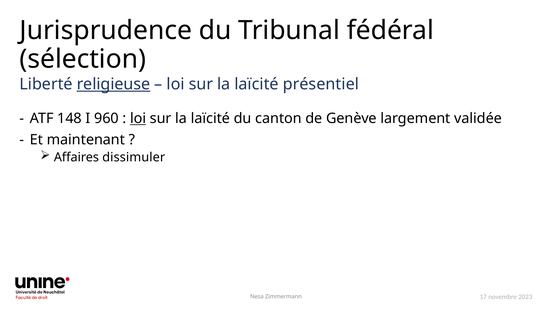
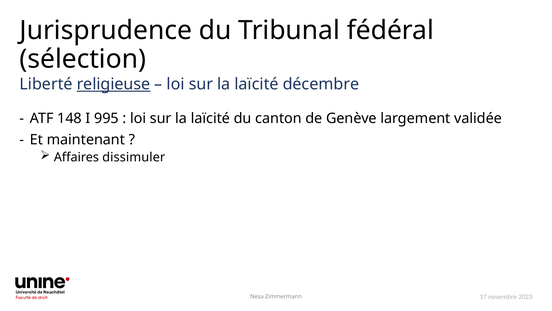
présentiel: présentiel -> décembre (321, 84)
960: 960 -> 995 (106, 118)
loi underline: present -> none (138, 118)
